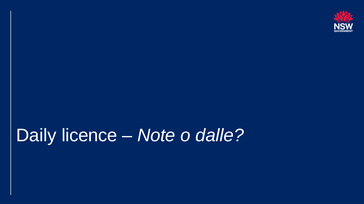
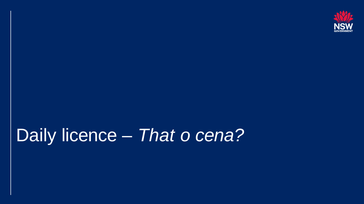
Note: Note -> That (156, 136)
dalle: dalle -> cena (220, 136)
